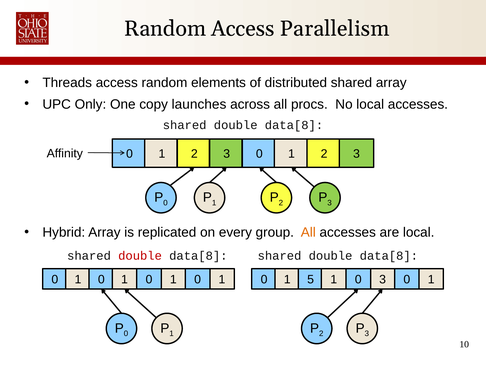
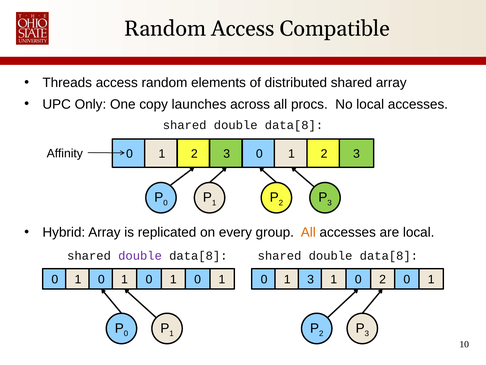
Parallelism: Parallelism -> Compatible (335, 29)
double colour: red -> purple (140, 255)
1 5: 5 -> 3 (311, 279)
3: 3 -> 2 (383, 279)
